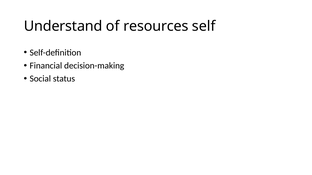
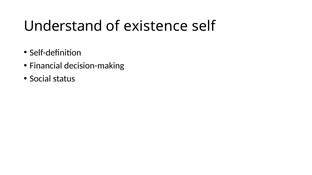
resources: resources -> existence (156, 26)
